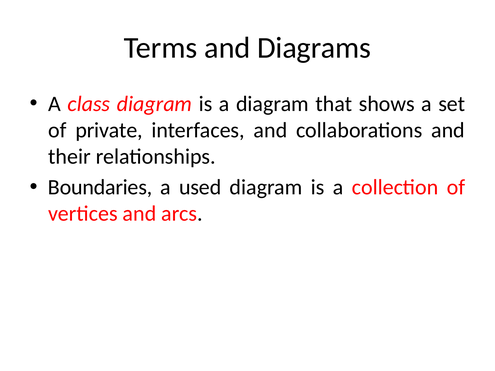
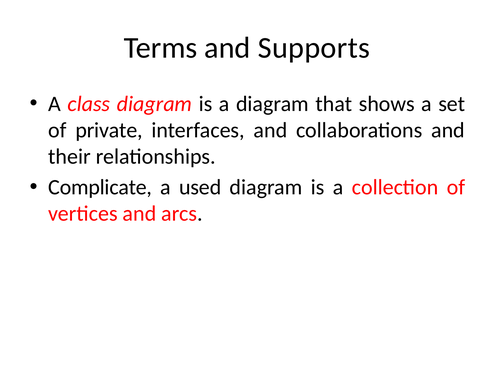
Diagrams: Diagrams -> Supports (314, 48)
Boundaries: Boundaries -> Complicate (100, 187)
